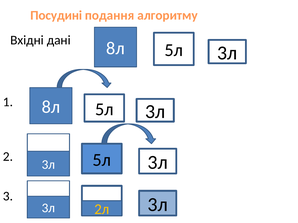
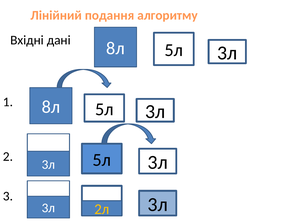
Посудині: Посудині -> Лінійний (56, 15)
